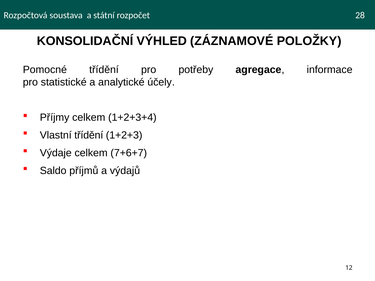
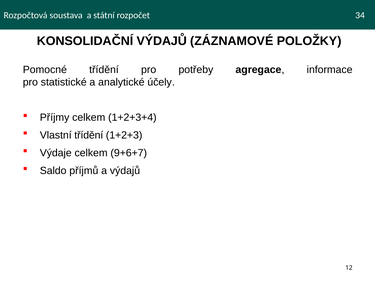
28: 28 -> 34 (360, 15)
KONSOLIDAČNÍ VÝHLED: VÝHLED -> VÝDAJŮ (162, 41)
7+6+7: 7+6+7 -> 9+6+7 (129, 153)
